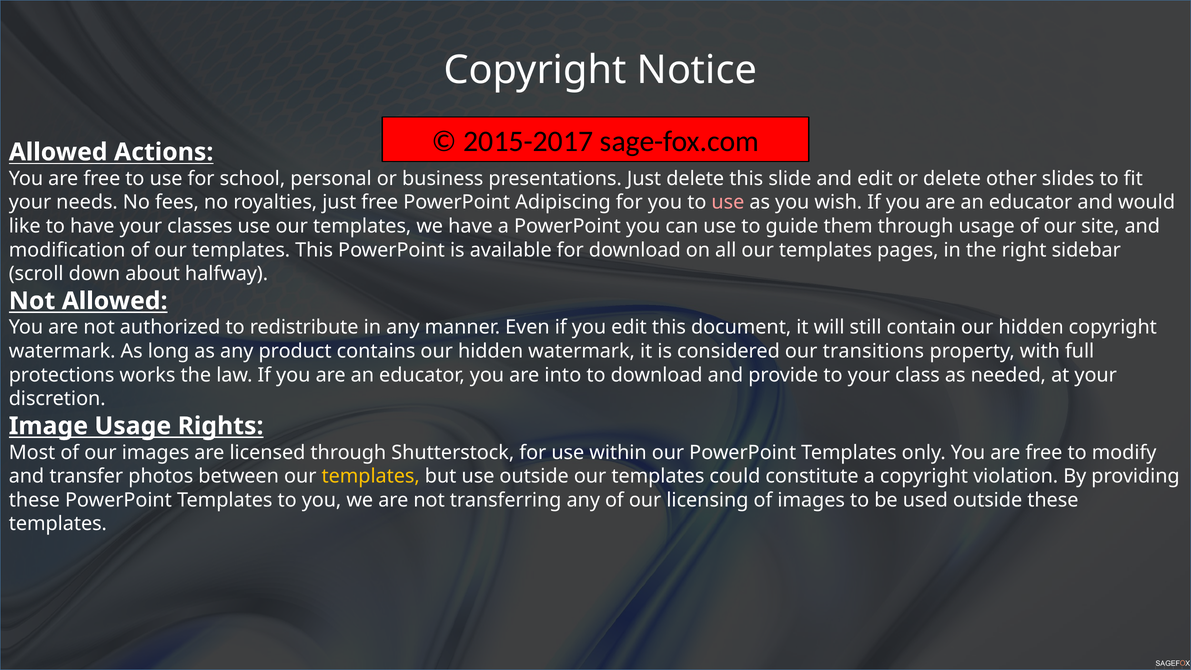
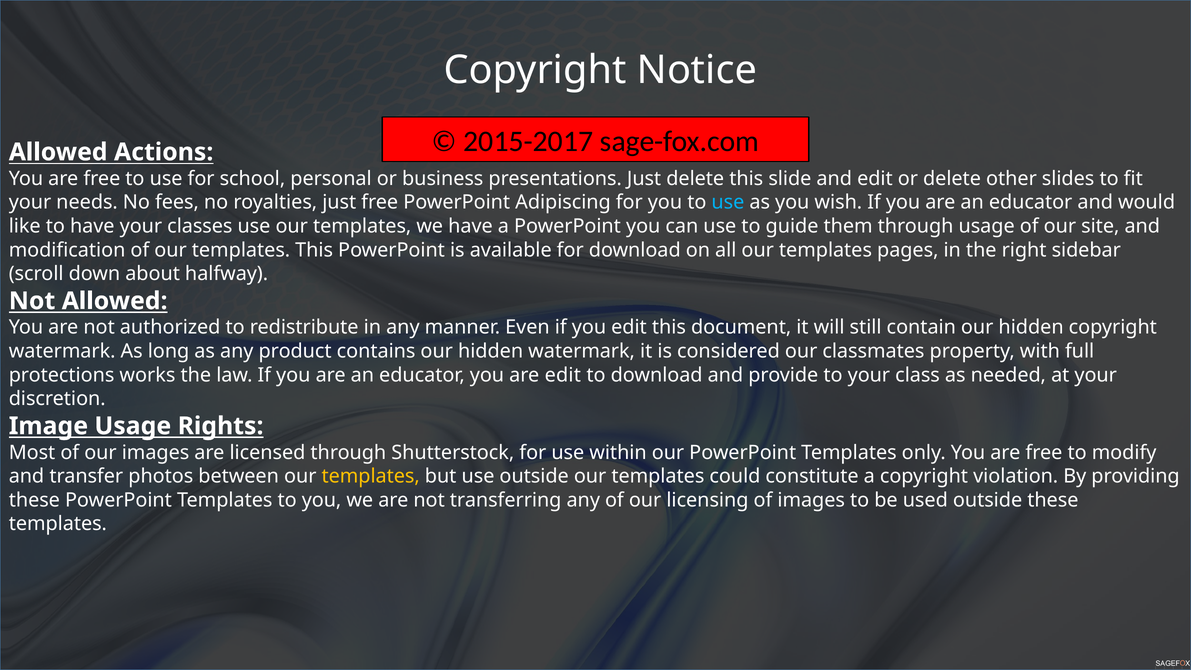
use colour: pink -> light blue (728, 202)
transitions: transitions -> classmates (873, 351)
are into: into -> edit (563, 375)
